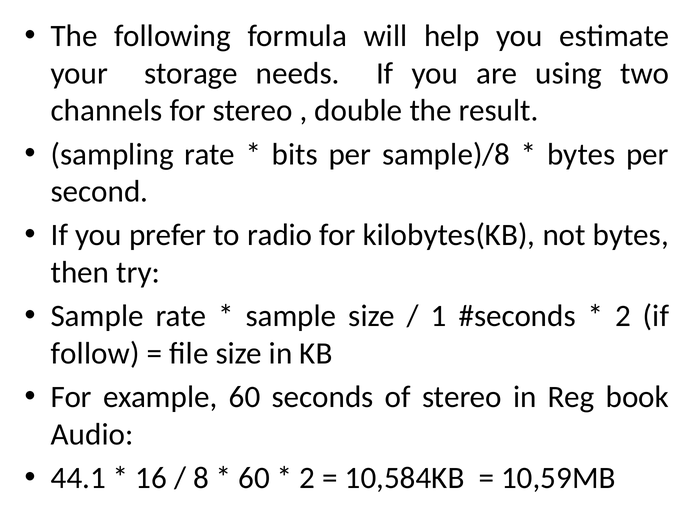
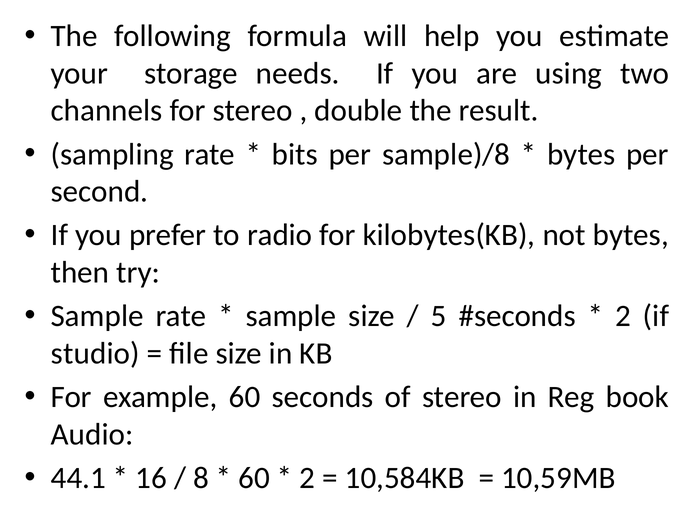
1: 1 -> 5 (439, 316)
follow: follow -> studio (95, 353)
